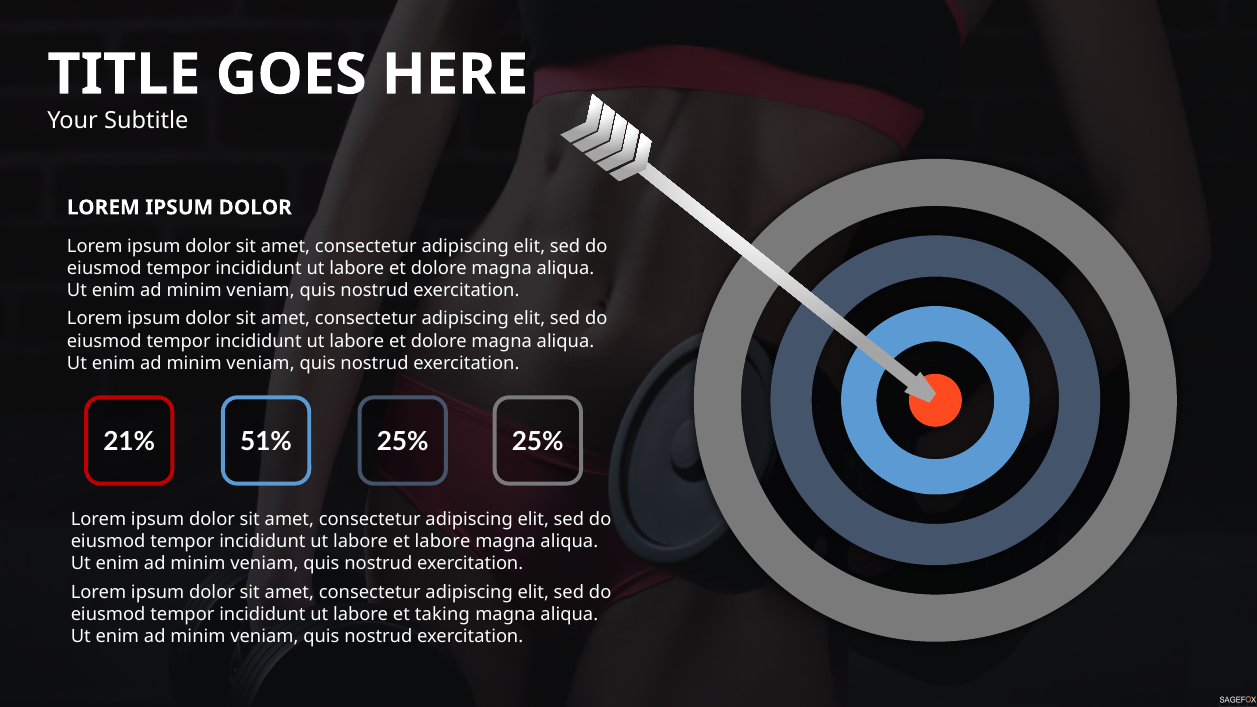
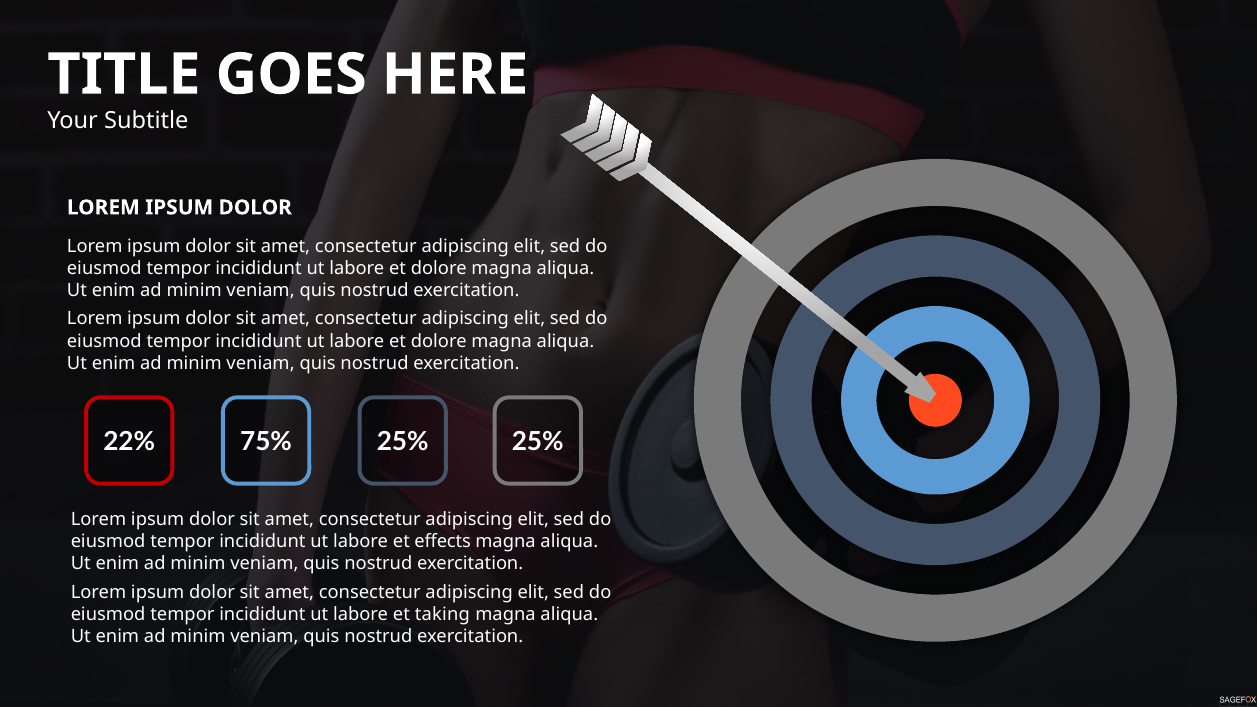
21%: 21% -> 22% (129, 442)
51%: 51% -> 75% (266, 442)
et labore: labore -> effects (443, 542)
